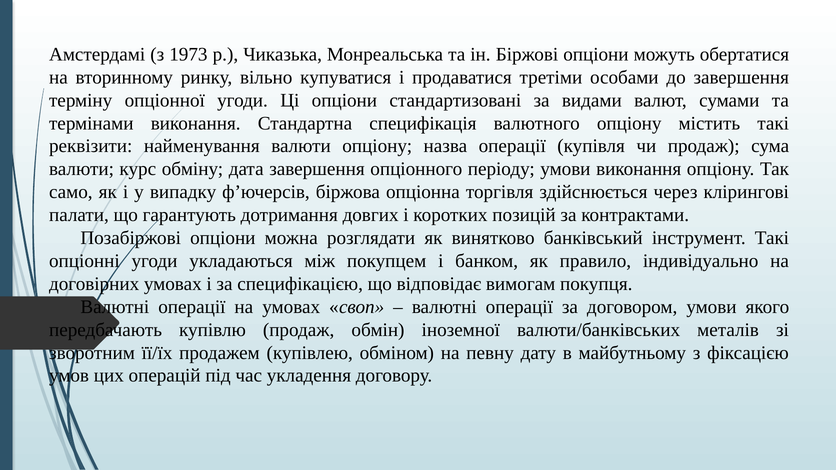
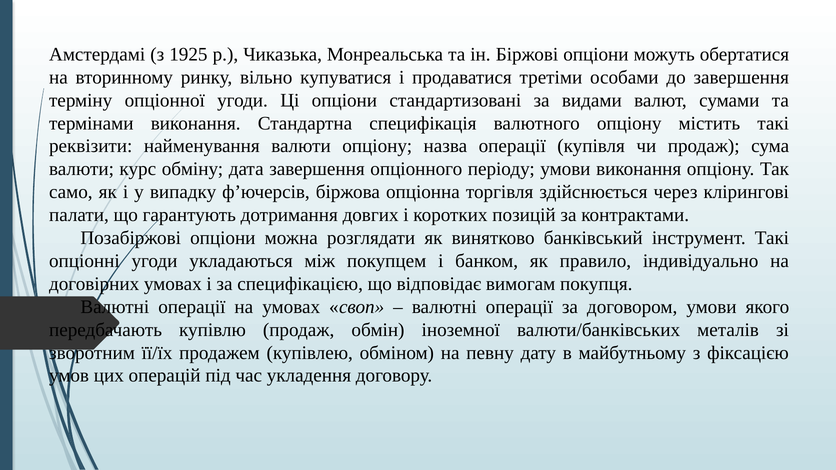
1973: 1973 -> 1925 (188, 54)
